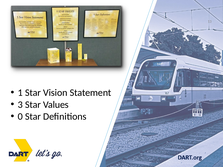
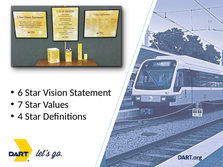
1: 1 -> 6 (20, 93)
3: 3 -> 7 (20, 105)
0: 0 -> 4 (20, 117)
